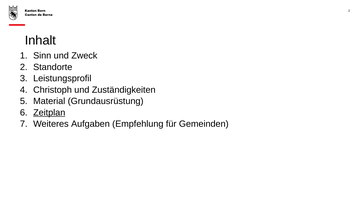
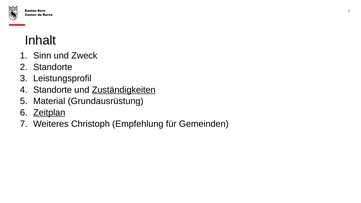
Christoph: Christoph -> Standorte (53, 90)
Zuständigkeiten underline: none -> present (124, 90)
Aufgaben: Aufgaben -> Christoph (90, 124)
